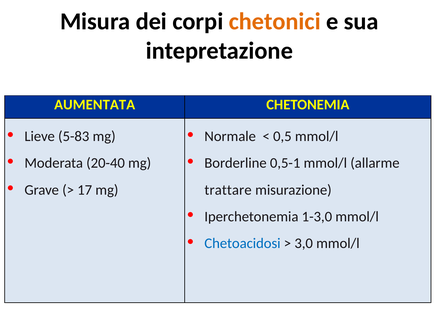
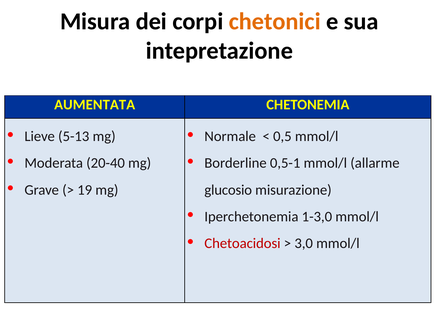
5-83: 5-83 -> 5-13 (74, 136)
17: 17 -> 19 (85, 190)
trattare: trattare -> glucosio (228, 190)
Chetoacidosi colour: blue -> red (242, 244)
